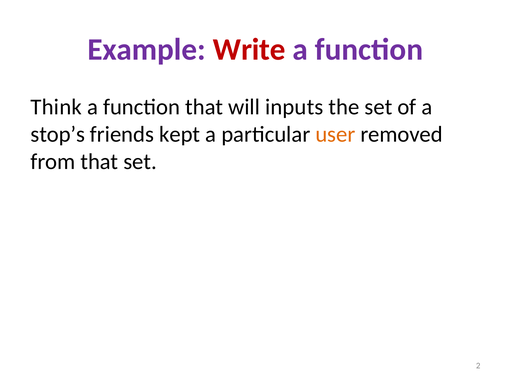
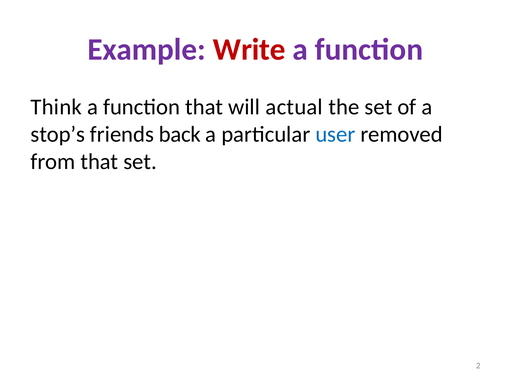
inputs: inputs -> actual (294, 107)
kept: kept -> back (180, 134)
user colour: orange -> blue (335, 134)
